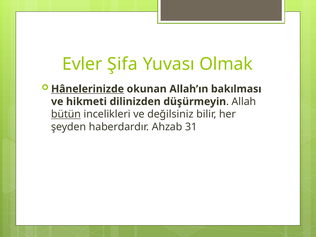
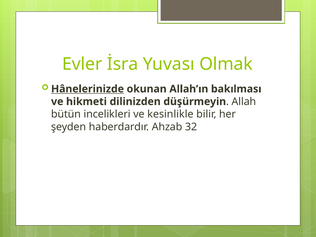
Şifa: Şifa -> İsra (123, 64)
bütün underline: present -> none (66, 114)
değilsiniz: değilsiniz -> kesinlikle (170, 114)
31: 31 -> 32 (191, 127)
